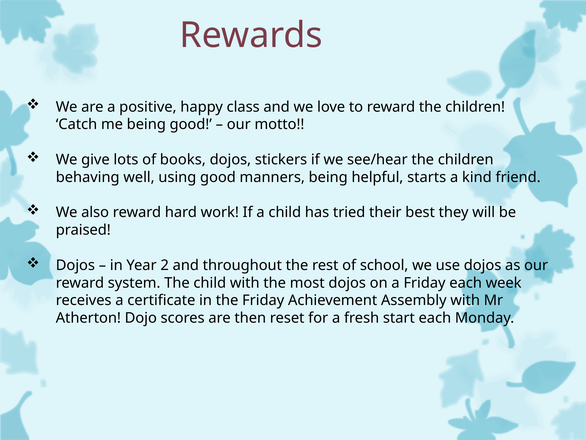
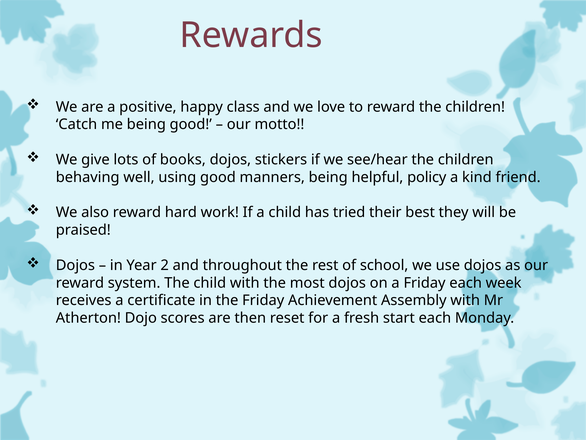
starts: starts -> policy (427, 177)
